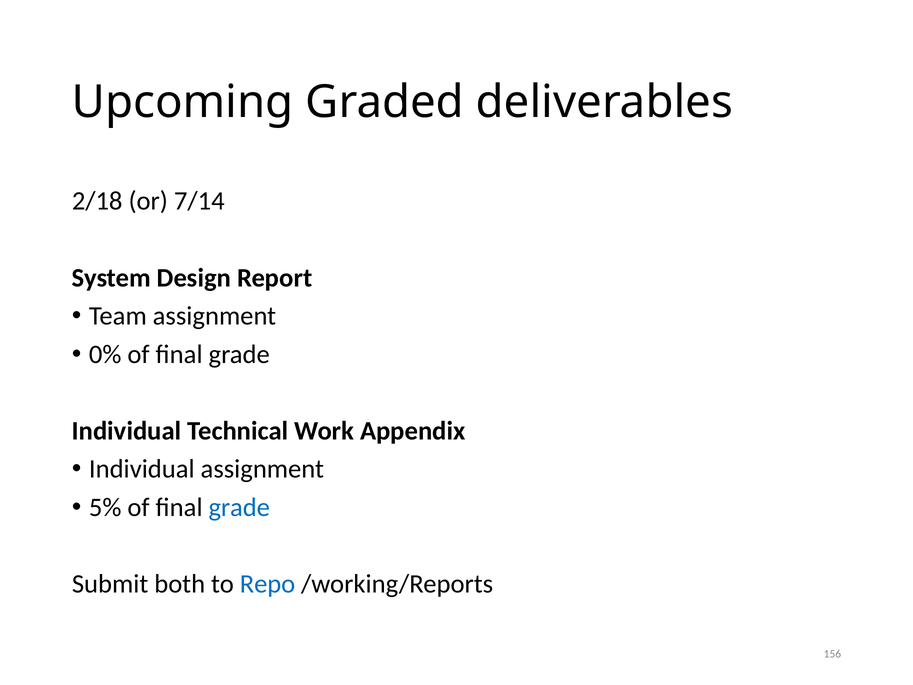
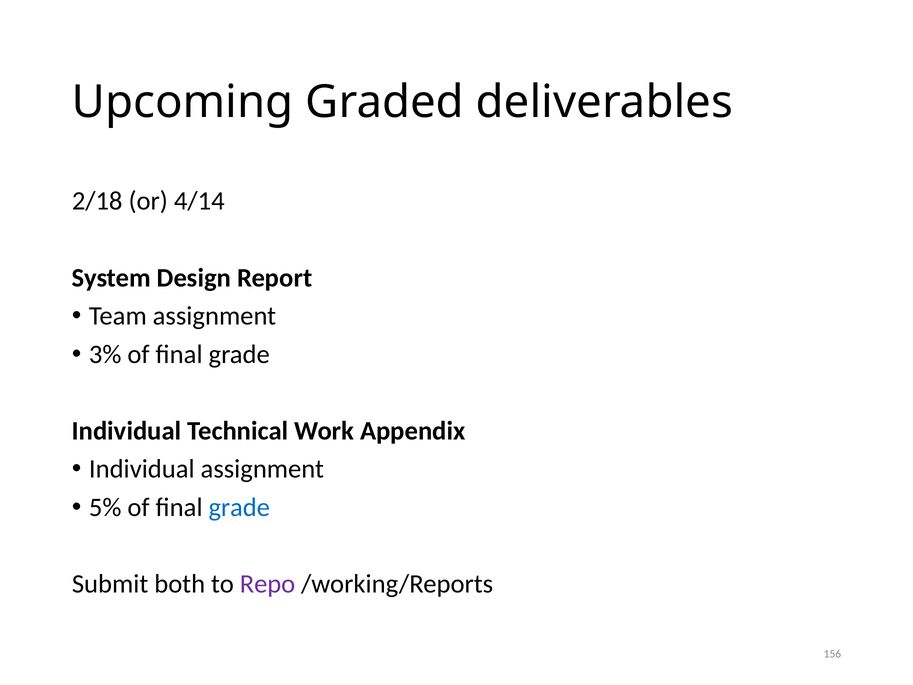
7/14: 7/14 -> 4/14 (199, 201)
0%: 0% -> 3% (105, 354)
Repo colour: blue -> purple (268, 584)
